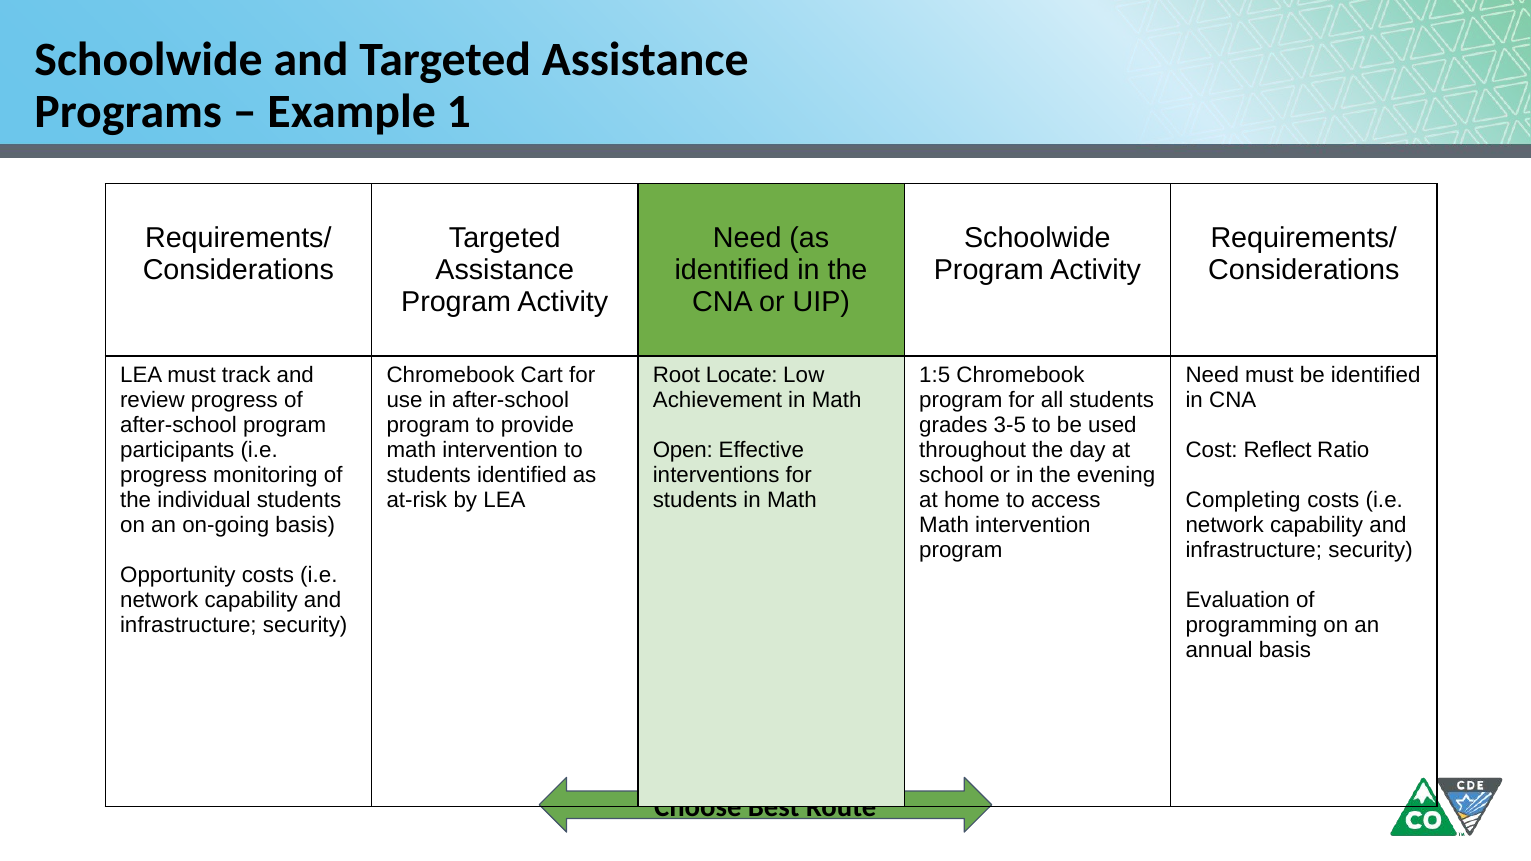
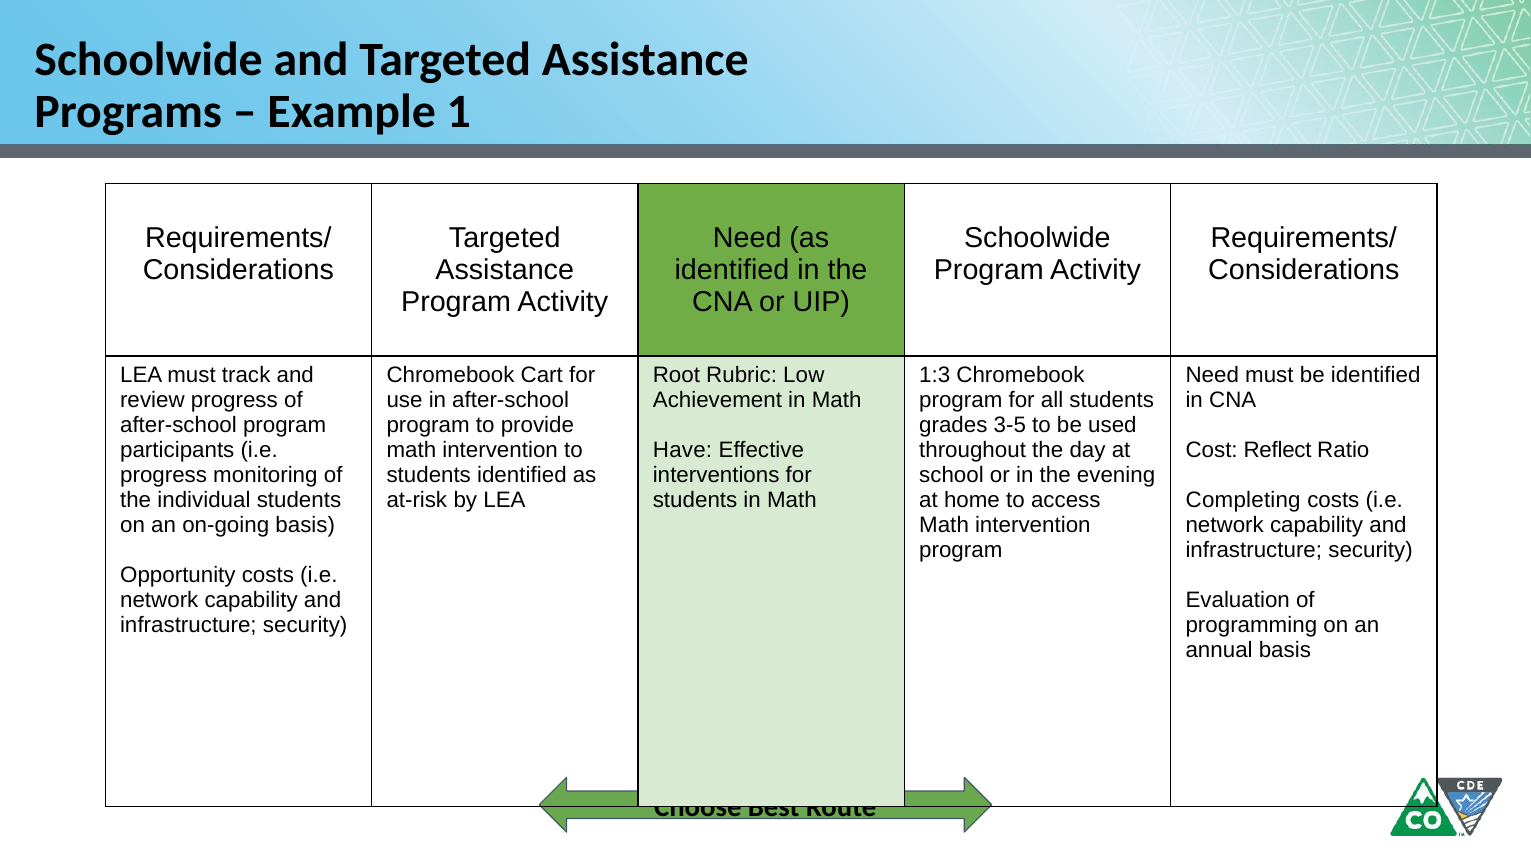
Locate: Locate -> Rubric (742, 375)
1:5: 1:5 -> 1:3 (935, 375)
Open: Open -> Have (683, 450)
